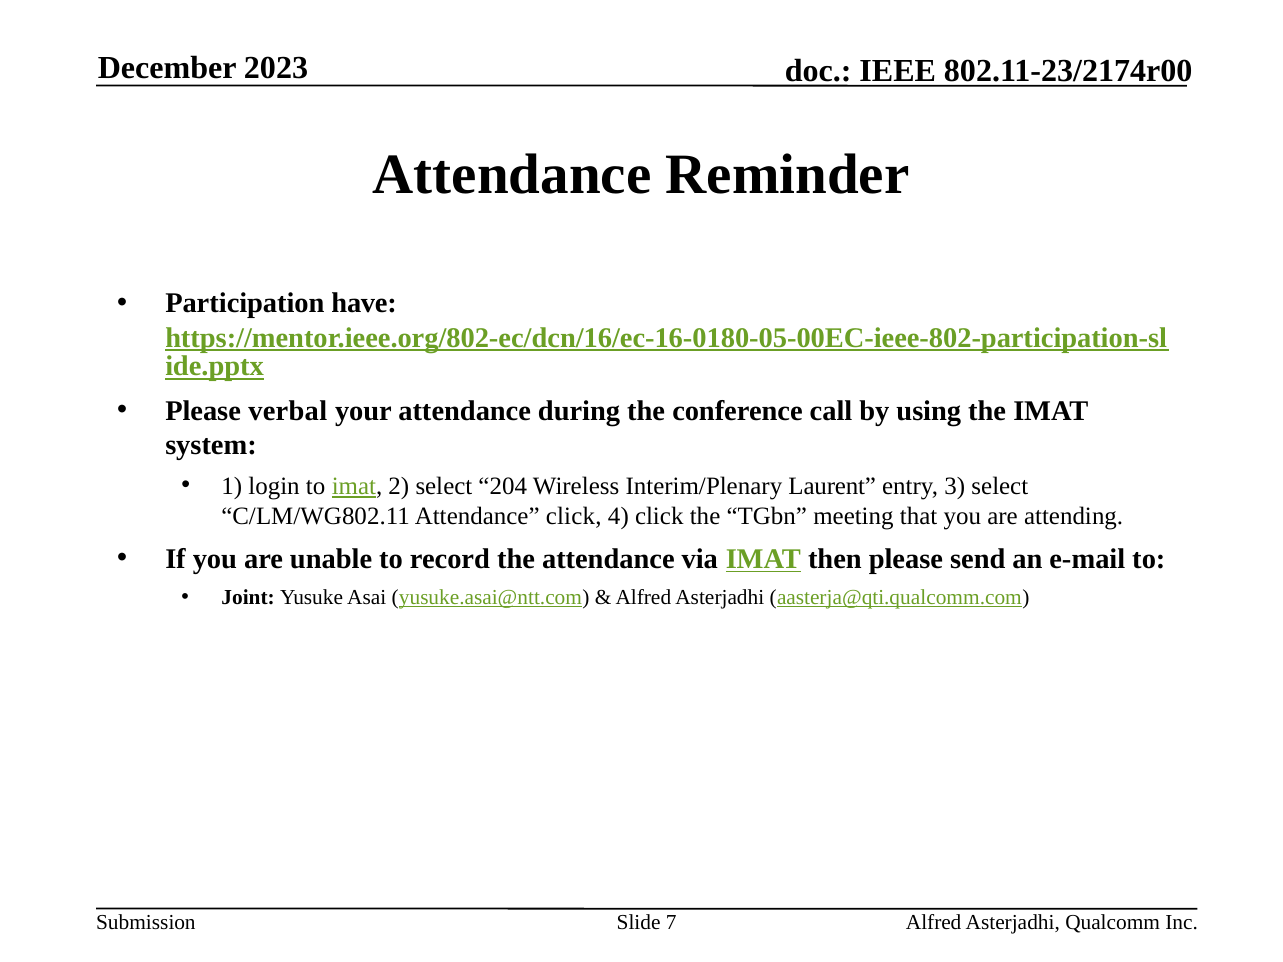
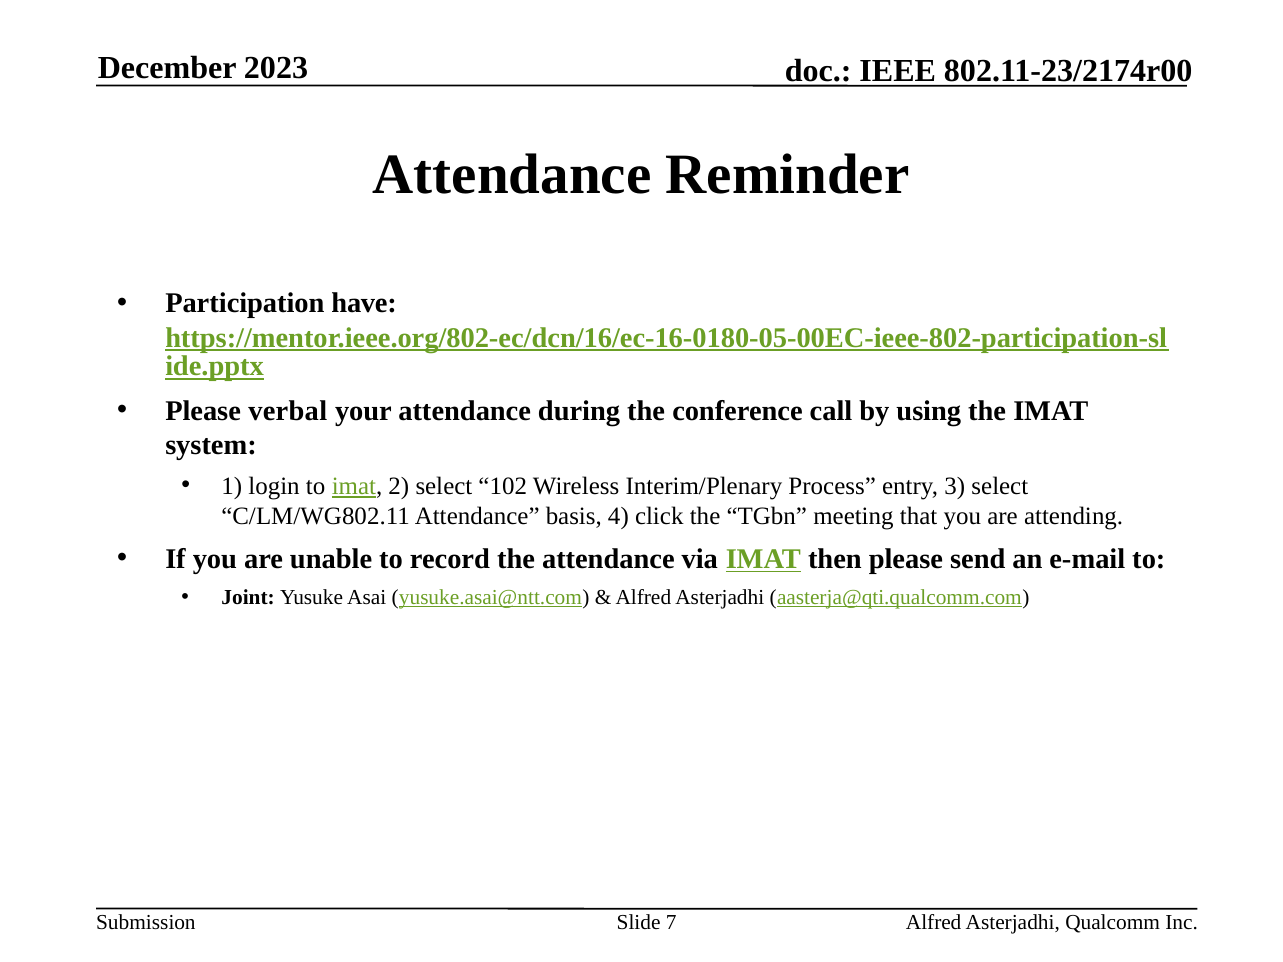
204: 204 -> 102 (503, 486)
Laurent: Laurent -> Process (832, 486)
Attendance click: click -> basis (574, 516)
